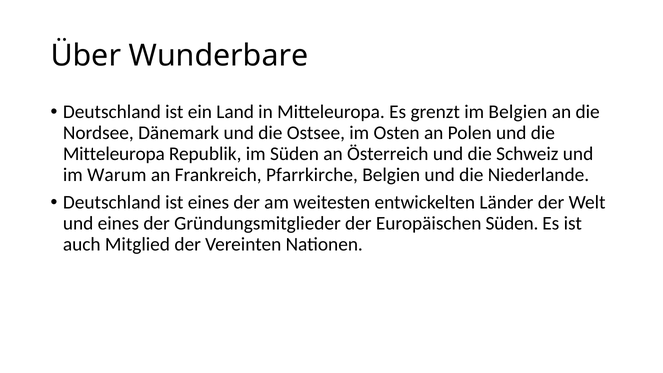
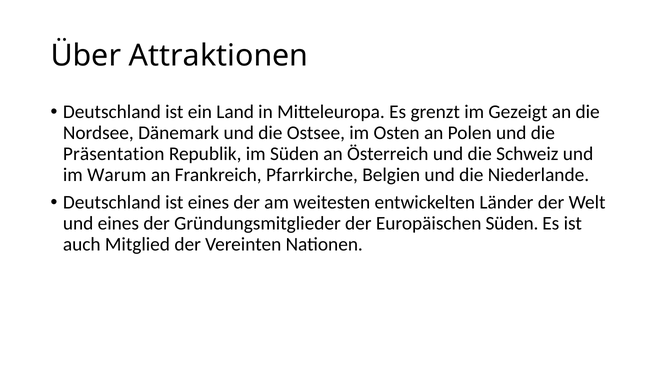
Wunderbare: Wunderbare -> Attraktionen (219, 56)
im Belgien: Belgien -> Gezeigt (518, 112)
Mitteleuropa: Mitteleuropa -> Präsentation (114, 154)
